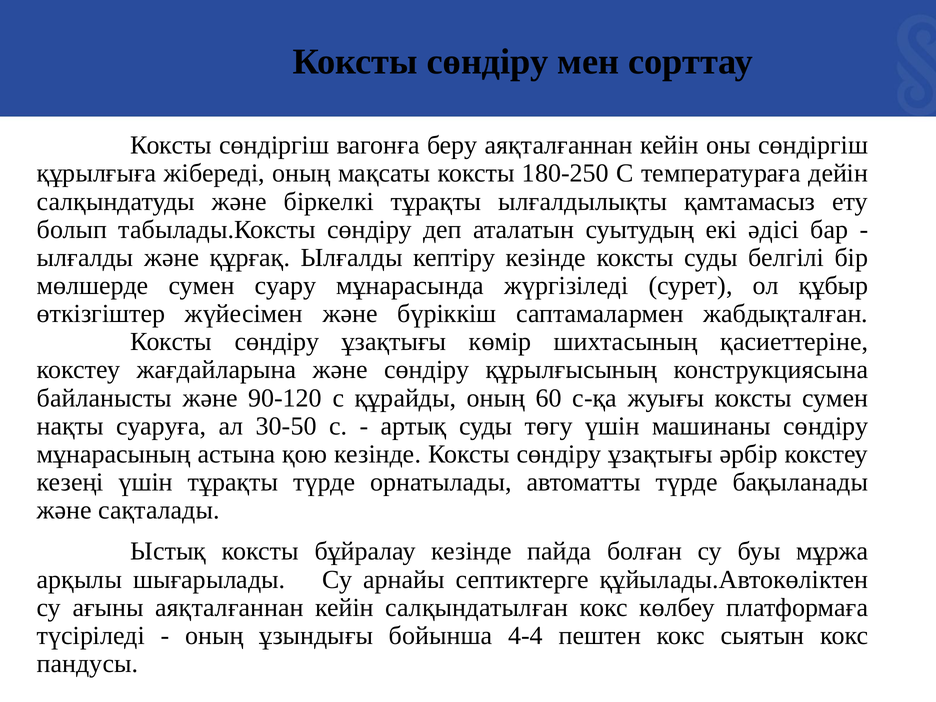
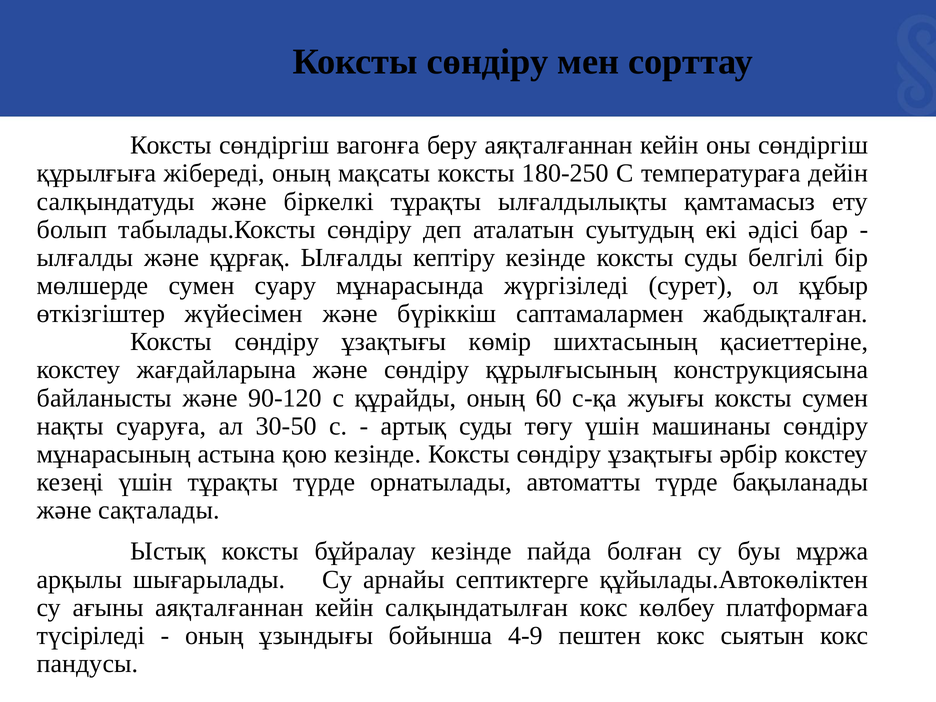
4-4: 4-4 -> 4-9 (525, 636)
